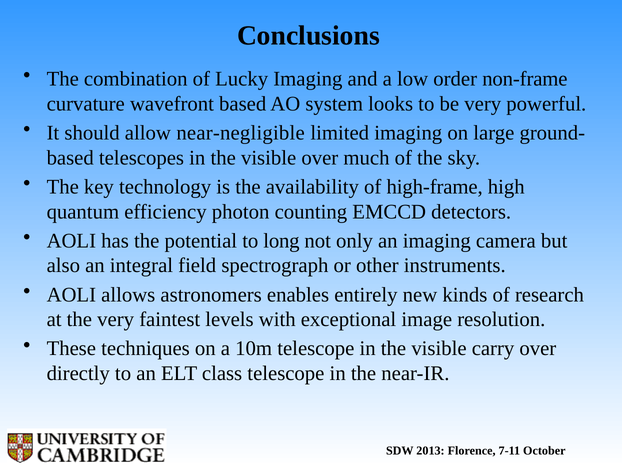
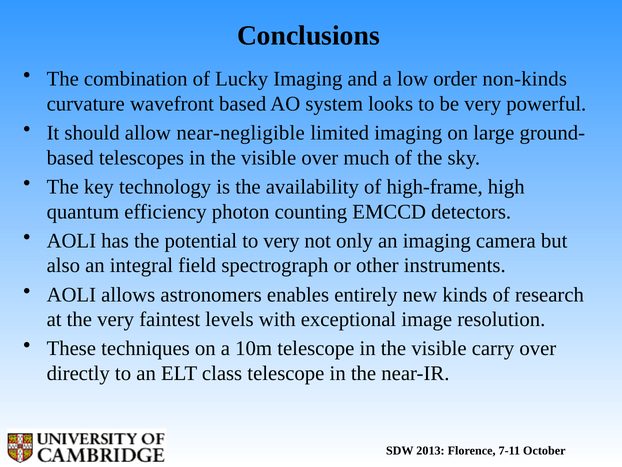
non-frame: non-frame -> non-kinds (525, 79)
to long: long -> very (281, 240)
